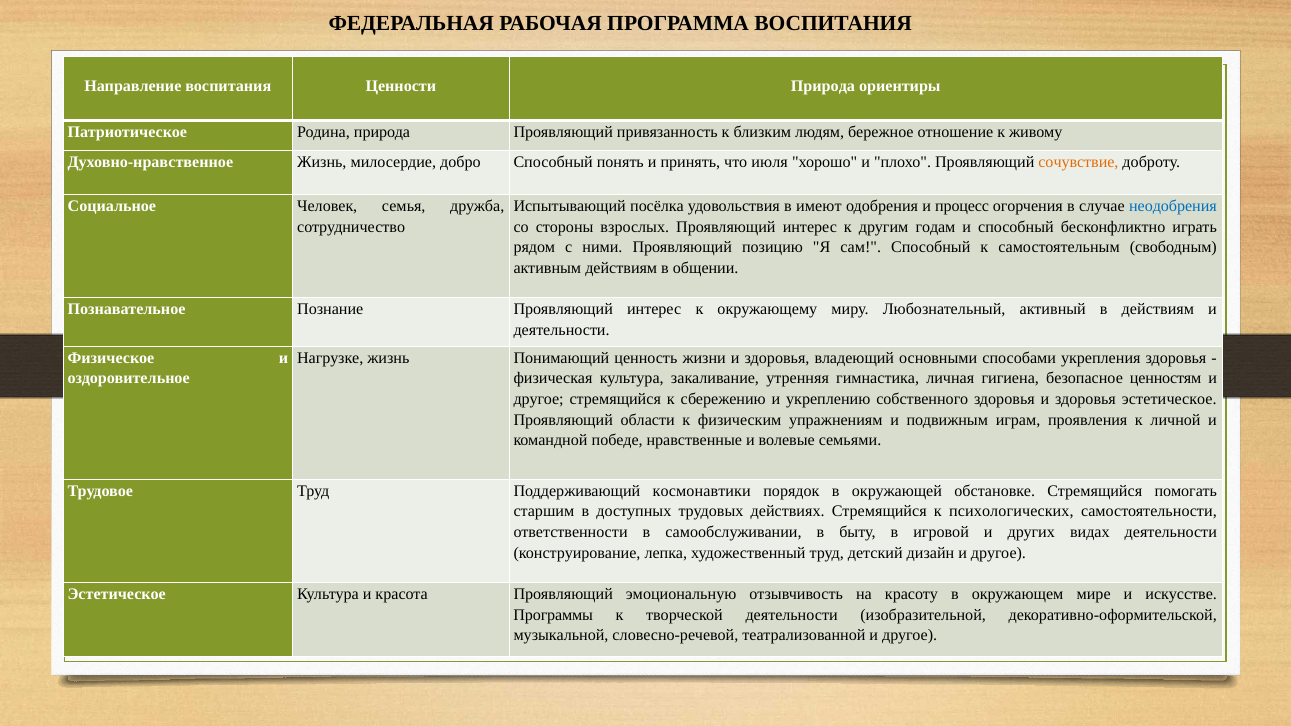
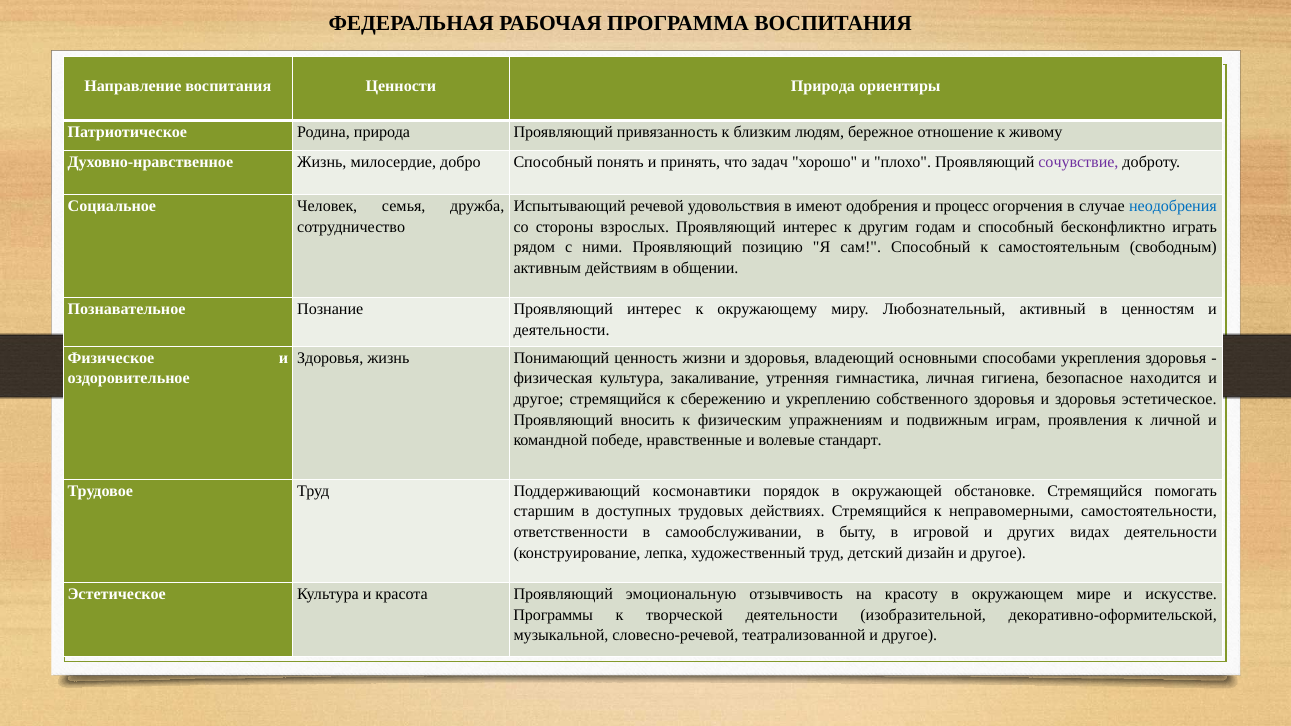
июля: июля -> задач (770, 162)
сочувствие colour: orange -> purple (1078, 162)
посёлка: посёлка -> речевой (657, 206)
в действиям: действиям -> ценностям (1158, 310)
Нагрузке: Нагрузке -> Здоровья (330, 358)
ценностям: ценностям -> находится (1166, 379)
области: области -> вносить (648, 420)
семьями: семьями -> стандарт (850, 440)
психологических: психологических -> неправомерными (1011, 512)
